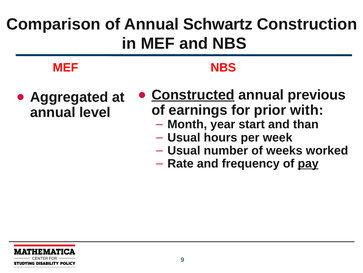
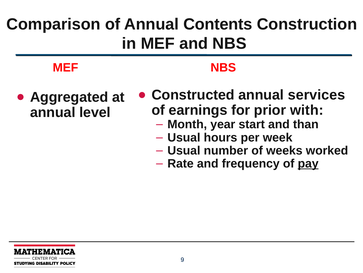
Schwartz: Schwartz -> Contents (218, 24)
Constructed underline: present -> none (193, 95)
previous: previous -> services (317, 95)
